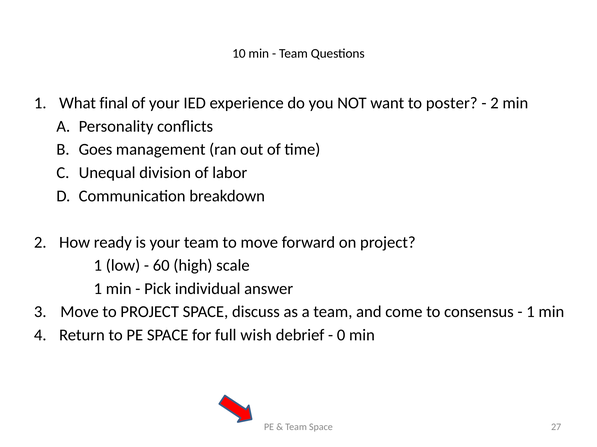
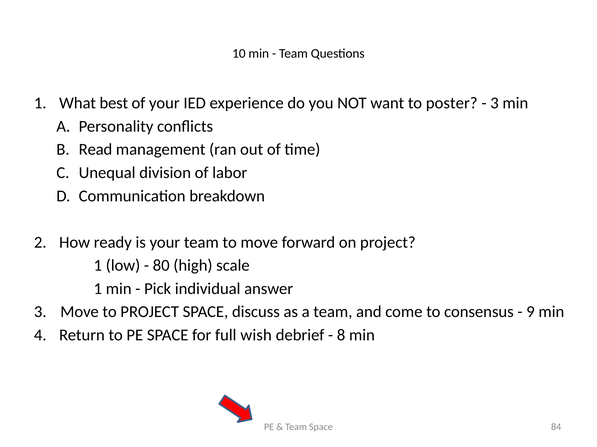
final: final -> best (114, 103)
2: 2 -> 3 (494, 103)
Goes: Goes -> Read (96, 150)
60: 60 -> 80 (161, 266)
1: 1 -> 9 (530, 312)
0: 0 -> 8 (341, 336)
27: 27 -> 84 (556, 427)
